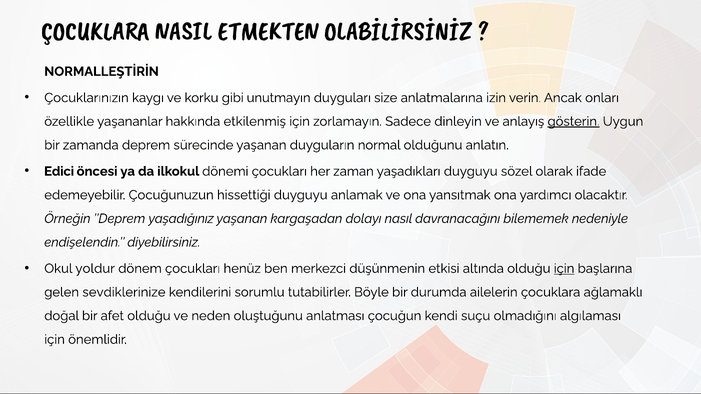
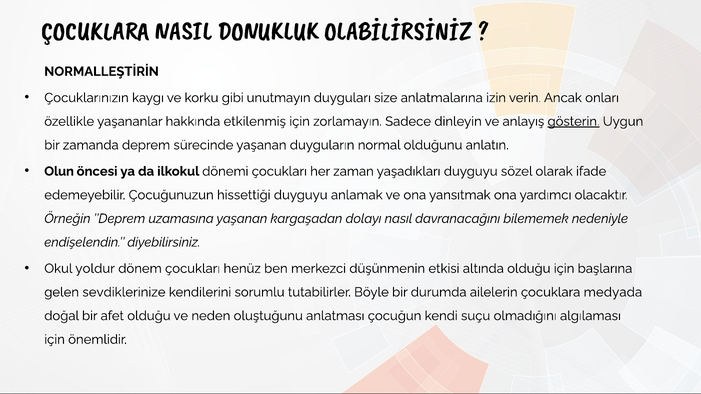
ETMEKTEN: ETMEKTEN -> DONUKLUK (268, 31)
Edici: Edici -> Olun (59, 171)
yaşadığınız: yaşadığınız -> uzamasına (181, 219)
için underline: present -> none (564, 269)
ağlamaklı: ağlamaklı -> medyada (613, 292)
